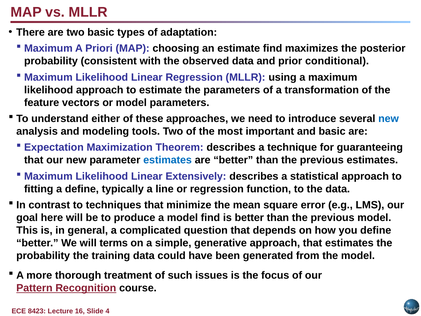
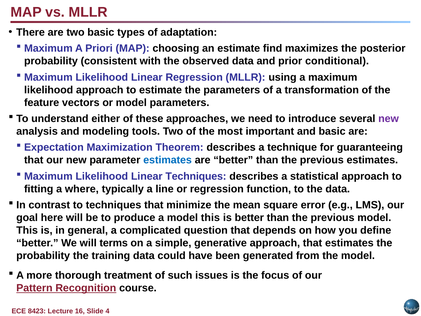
new colour: blue -> purple (389, 119)
Linear Extensively: Extensively -> Techniques (196, 176)
a define: define -> where (82, 189)
a model find: find -> this (210, 218)
